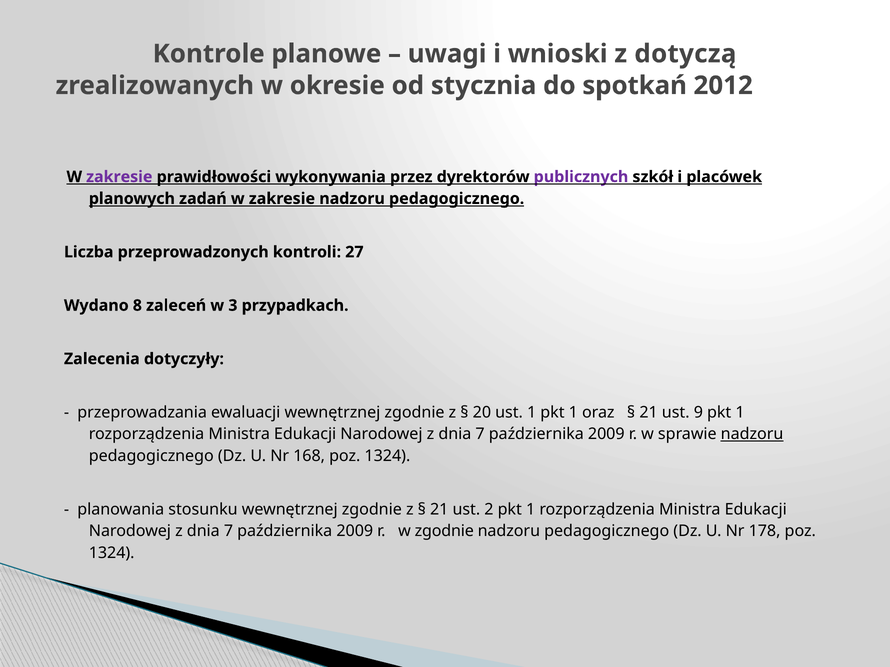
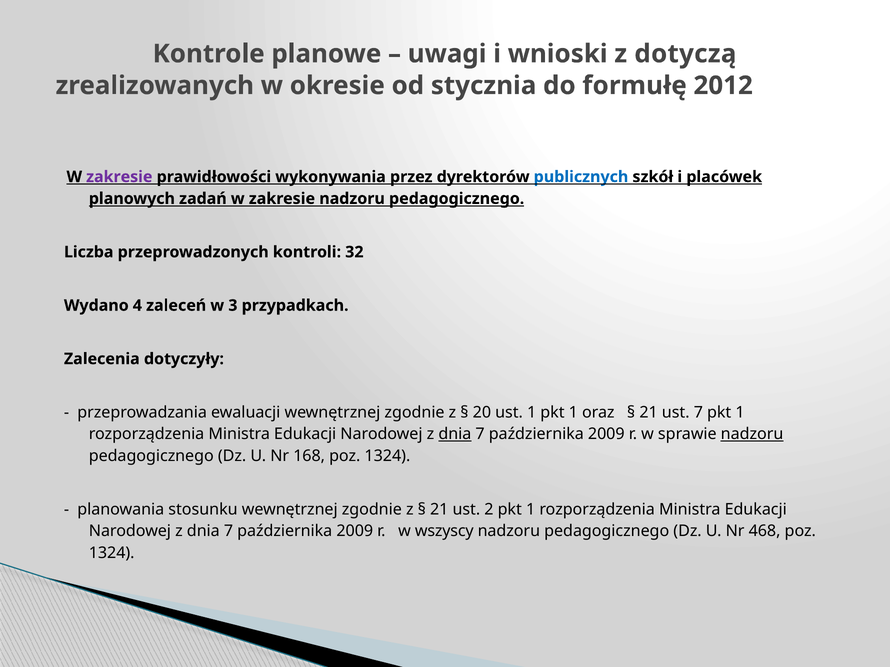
spotkań: spotkań -> formułę (634, 86)
publicznych colour: purple -> blue (581, 177)
27: 27 -> 32 (354, 252)
8: 8 -> 4 (137, 306)
ust 9: 9 -> 7 (698, 413)
dnia underline: none -> present (455, 434)
w zgodnie: zgodnie -> wszyscy (444, 531)
178: 178 -> 468 (765, 531)
